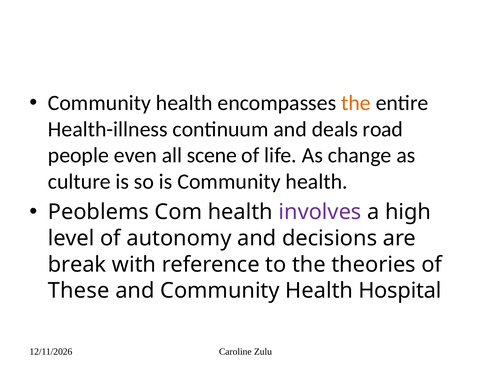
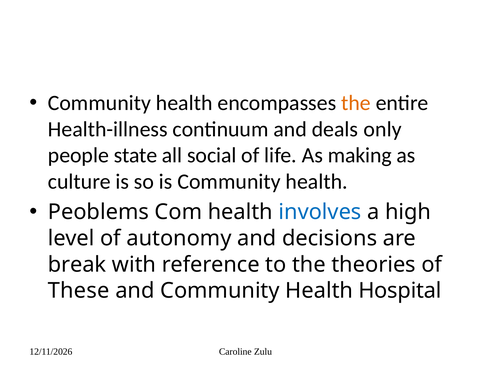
road: road -> only (383, 129)
even: even -> state (135, 155)
scene: scene -> social (212, 155)
change: change -> making (360, 155)
involves colour: purple -> blue (320, 212)
